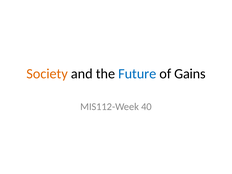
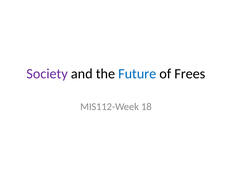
Society colour: orange -> purple (47, 74)
Gains: Gains -> Frees (190, 74)
40: 40 -> 18 (146, 107)
